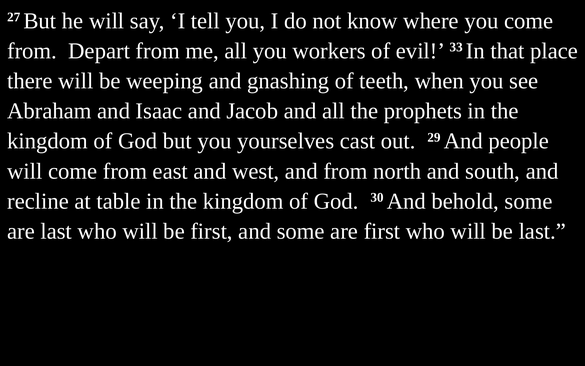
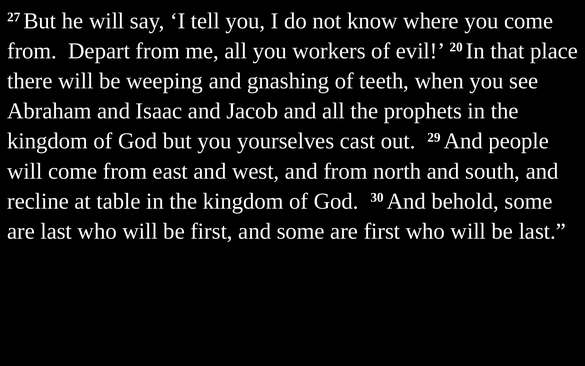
33: 33 -> 20 (456, 47)
